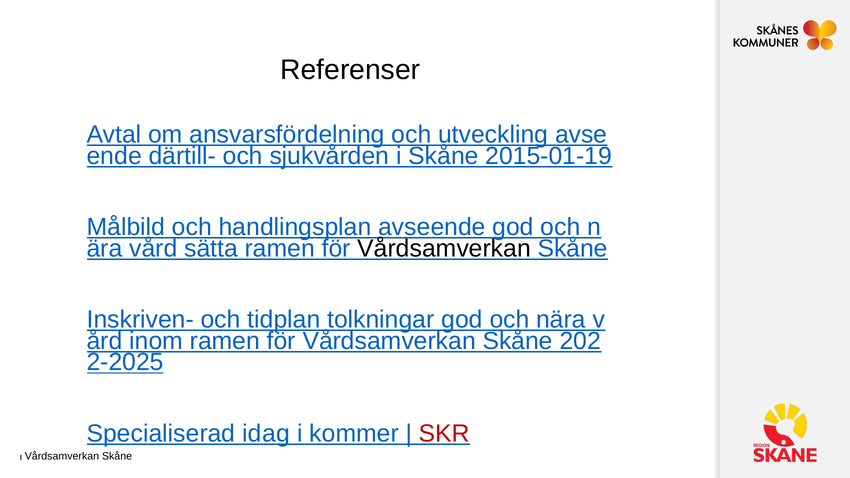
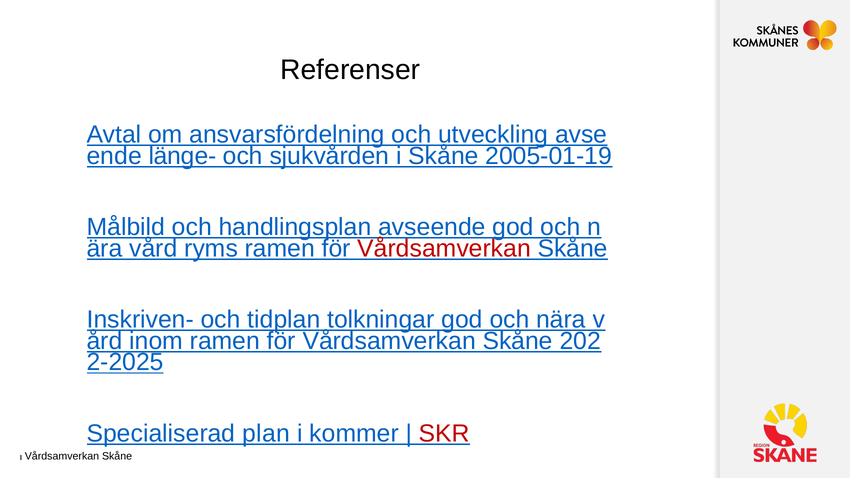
därtill-: därtill- -> länge- (182, 156)
2015-01-19: 2015-01-19 -> 2005-01-19 (549, 156)
sätta: sätta -> ryms (211, 248)
Vårdsamverkan colour: black -> red (444, 248)
idag: idag -> plan (266, 433)
